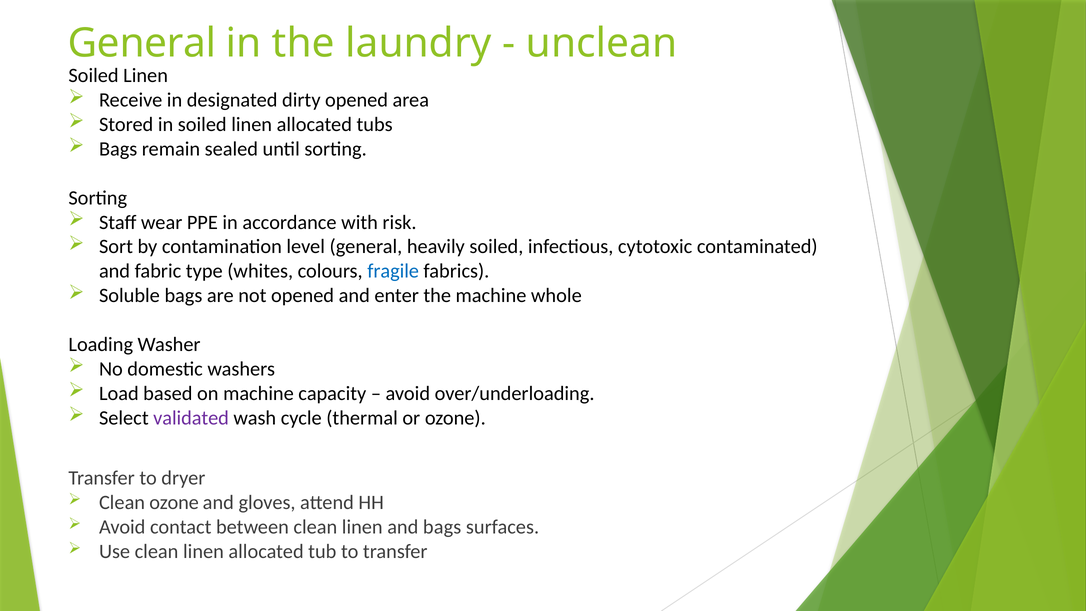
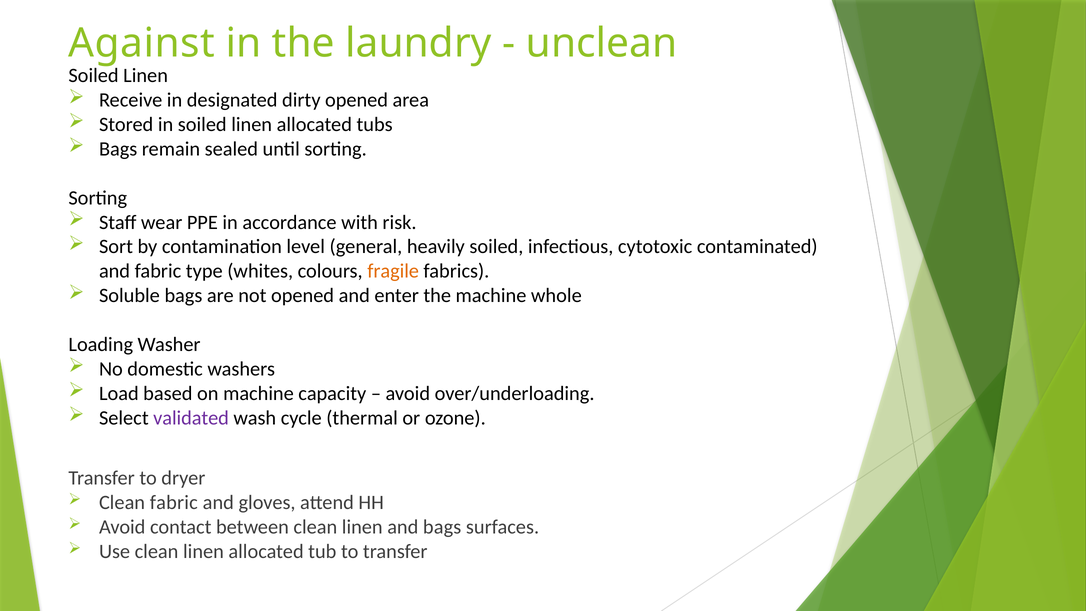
General: General -> Against (142, 43)
fragile colour: blue -> orange (393, 271)
Clean ozone: ozone -> fabric (174, 502)
